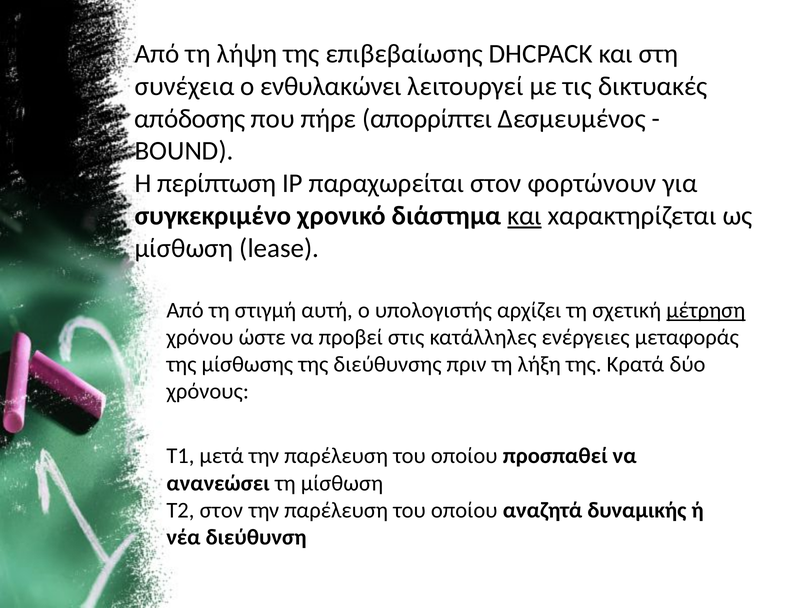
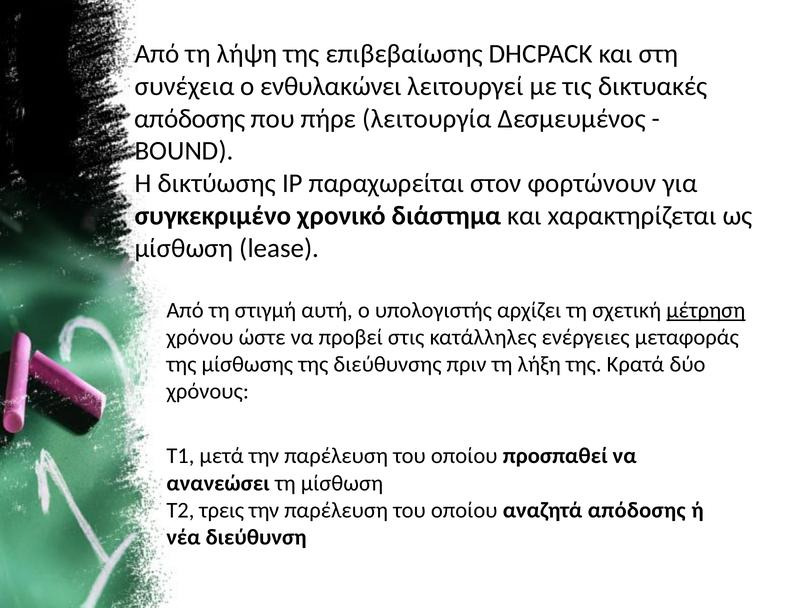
απορρίπτει: απορρίπτει -> λειτουργία (427, 119)
περίπτωση: περίπτωση -> δικτύωσης (217, 184)
και underline: present -> none (524, 216)
Τ2 στον: στον -> τρεις (222, 510)
αναζητά δυναμικής: δυναμικής -> απόδοσης (637, 510)
